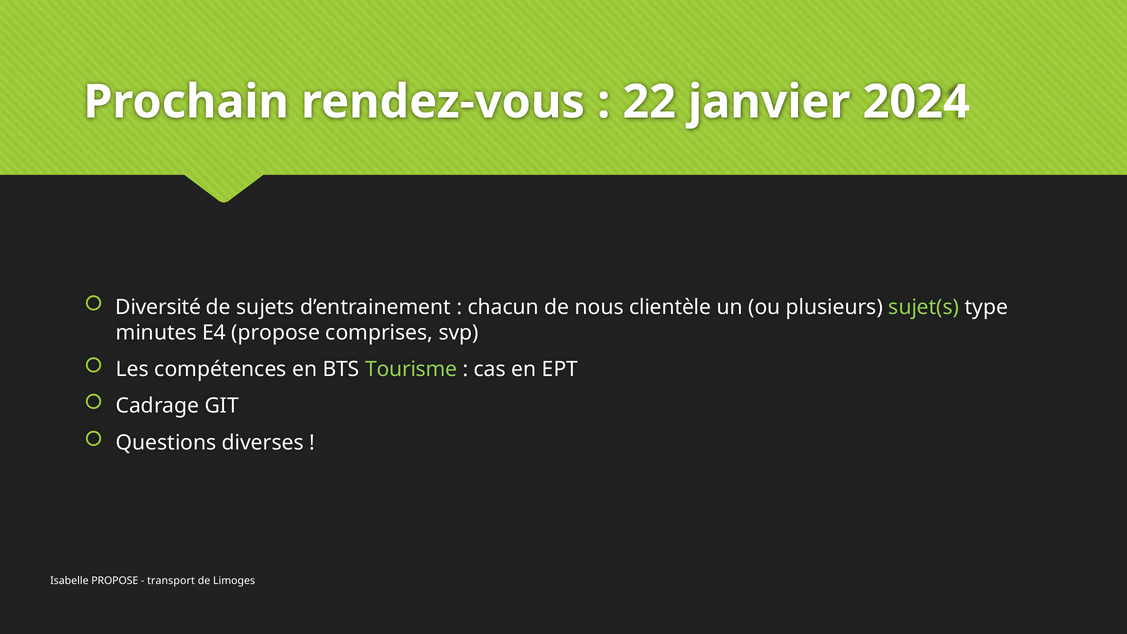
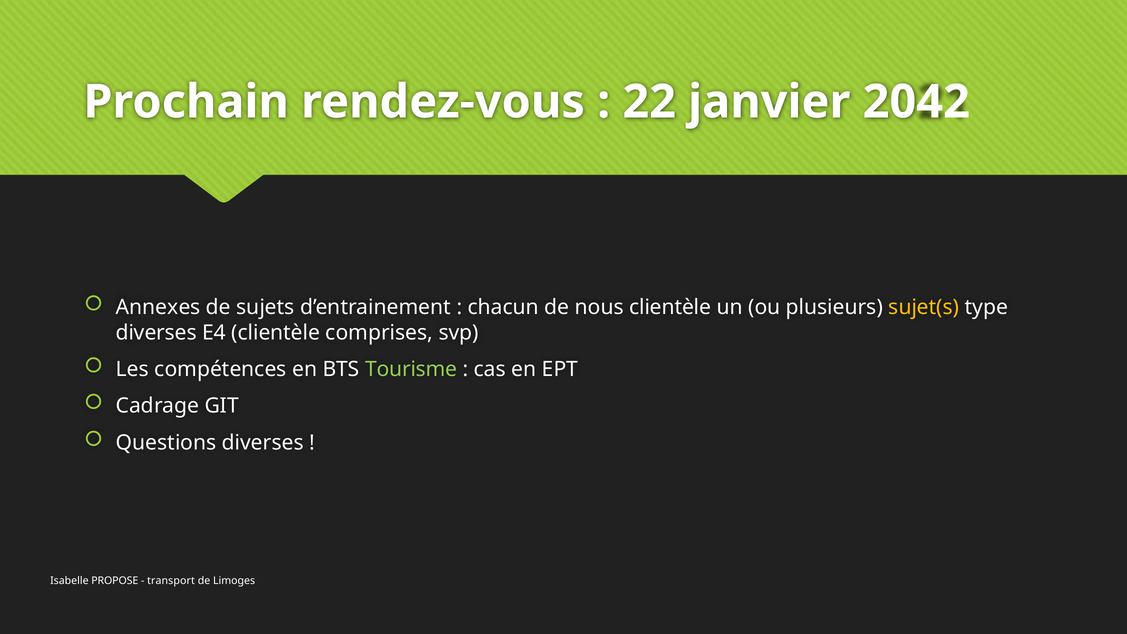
2024: 2024 -> 2042 (916, 102)
Diversité: Diversité -> Annexes (158, 307)
sujet(s colour: light green -> yellow (924, 307)
minutes: minutes -> diverses (156, 333)
E4 propose: propose -> clientèle (276, 333)
